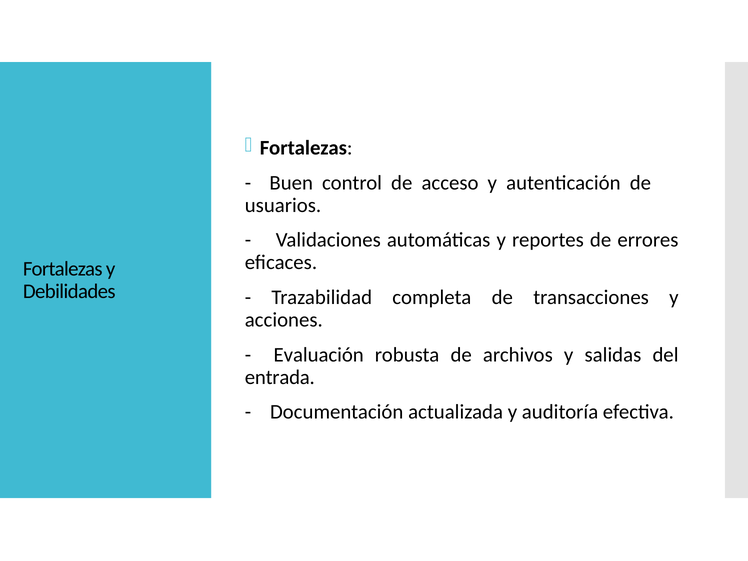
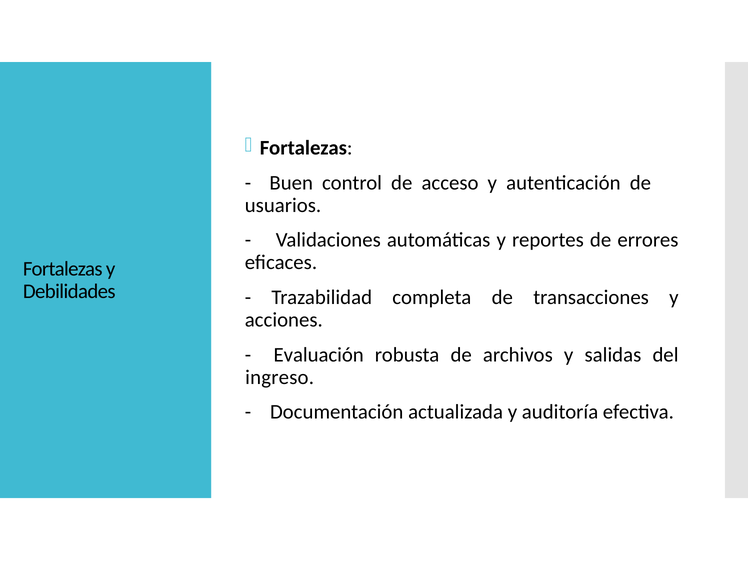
entrada: entrada -> ingreso (280, 377)
